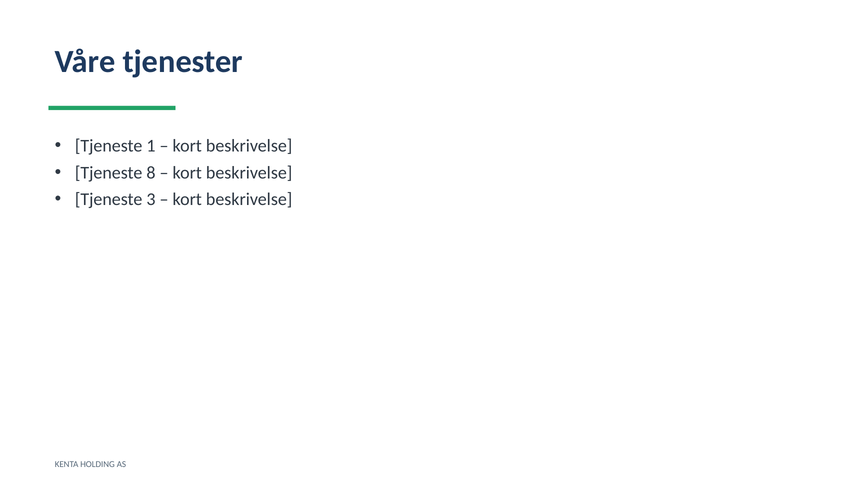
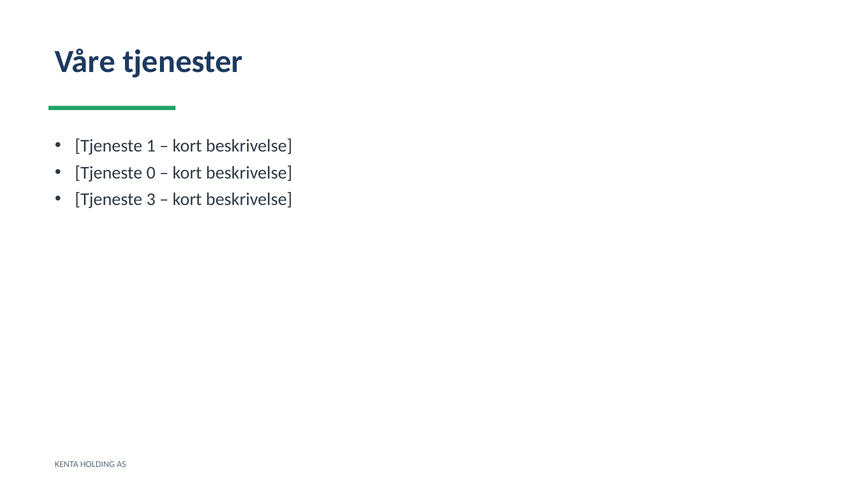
8: 8 -> 0 (151, 173)
